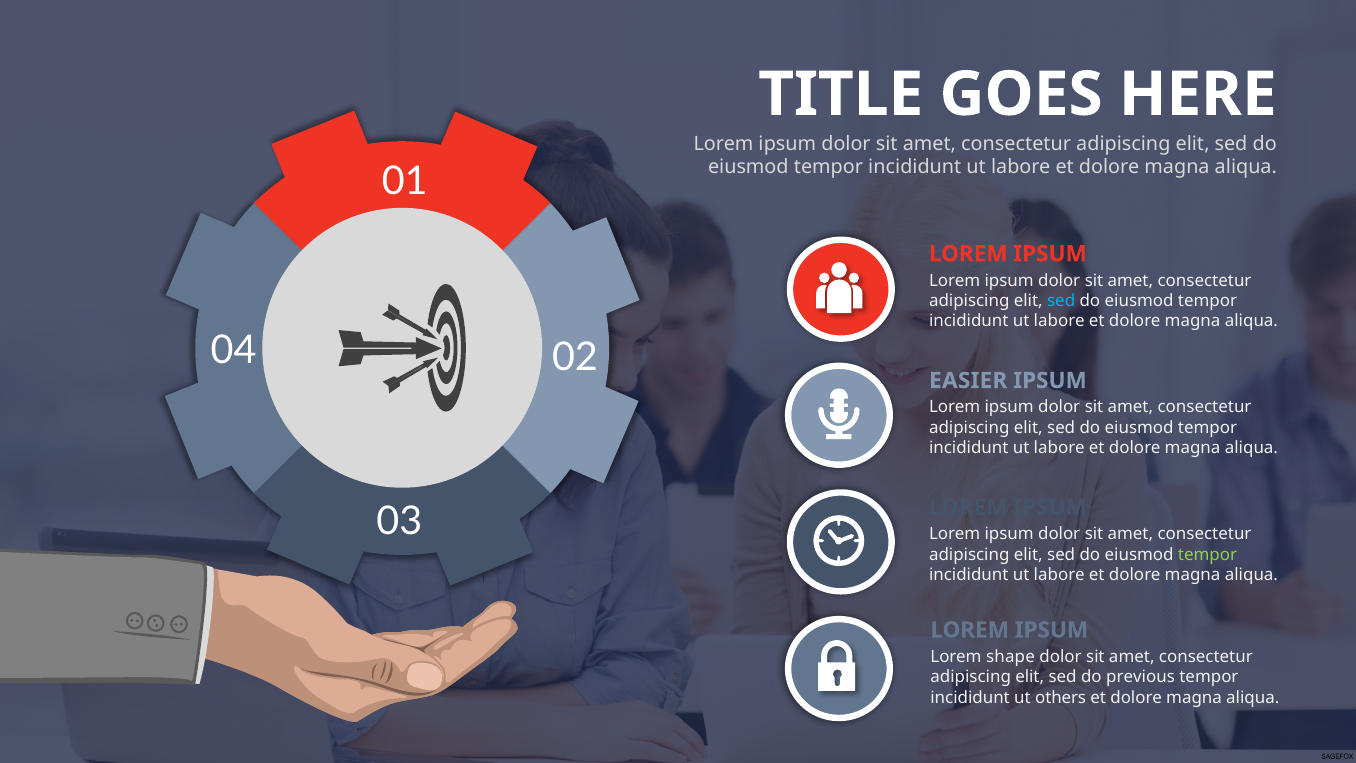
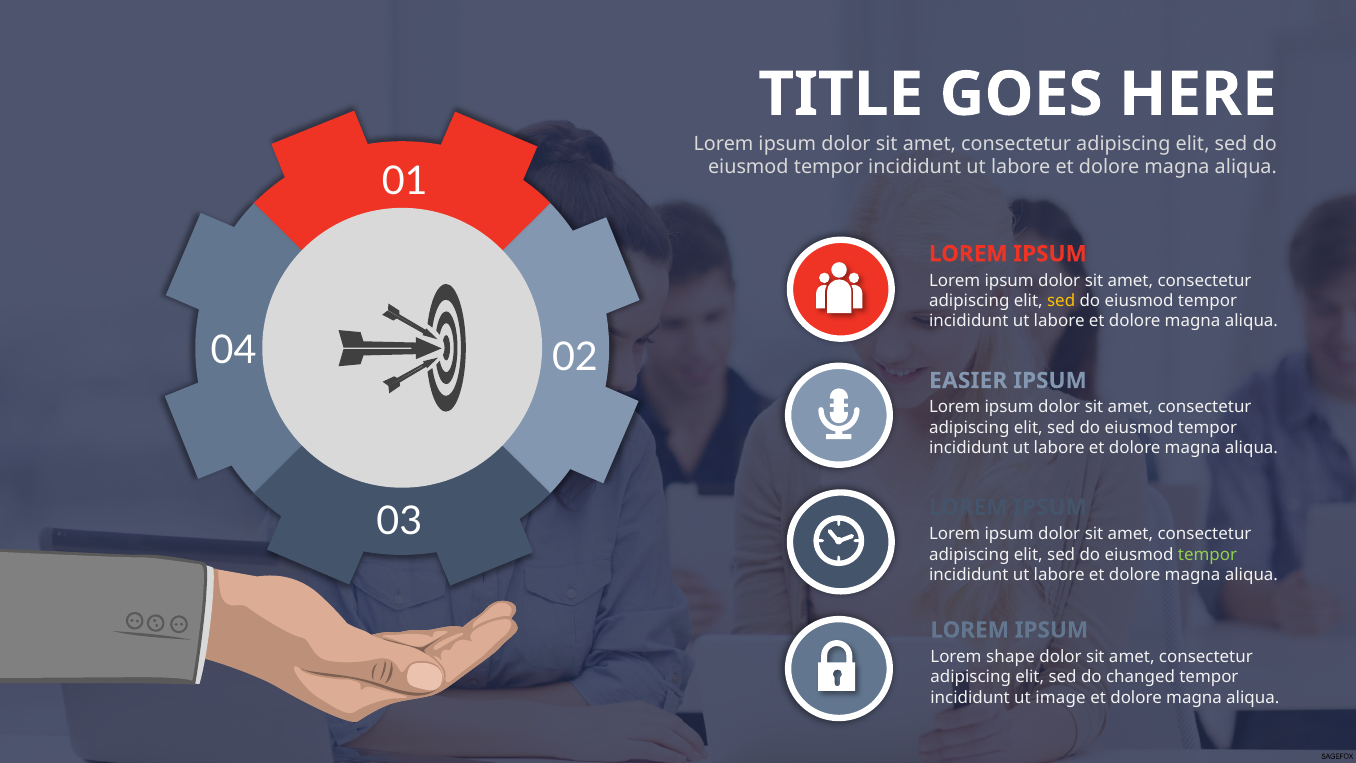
sed colour: light blue -> yellow (1061, 301)
previous: previous -> changed (1141, 677)
others: others -> image (1060, 697)
